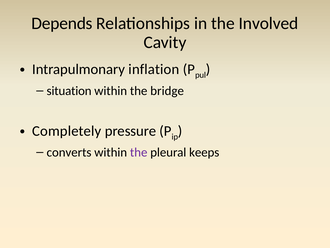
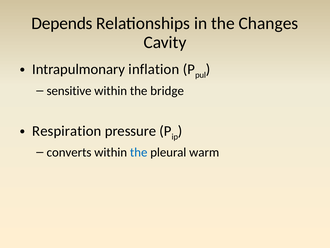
Involved: Involved -> Changes (268, 23)
situation: situation -> sensitive (69, 91)
Completely: Completely -> Respiration (67, 131)
the colour: purple -> blue (139, 152)
keeps: keeps -> warm (204, 152)
